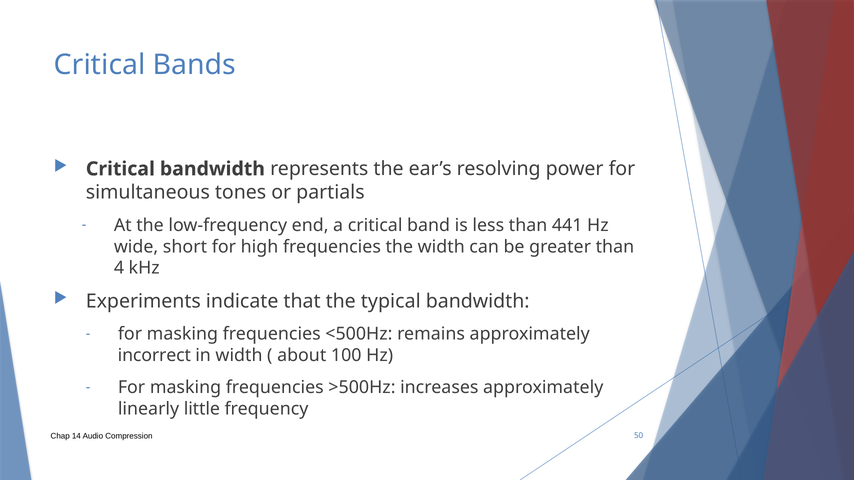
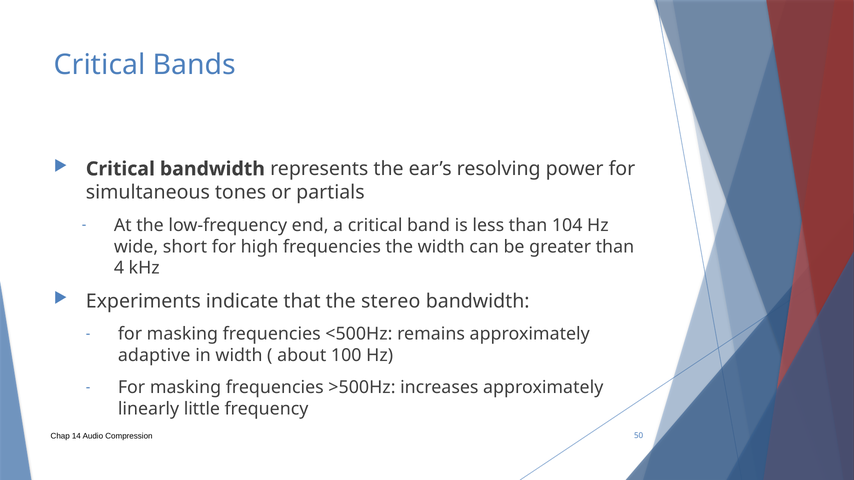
441: 441 -> 104 (567, 225)
typical: typical -> stereo (391, 301)
incorrect: incorrect -> adaptive (154, 356)
